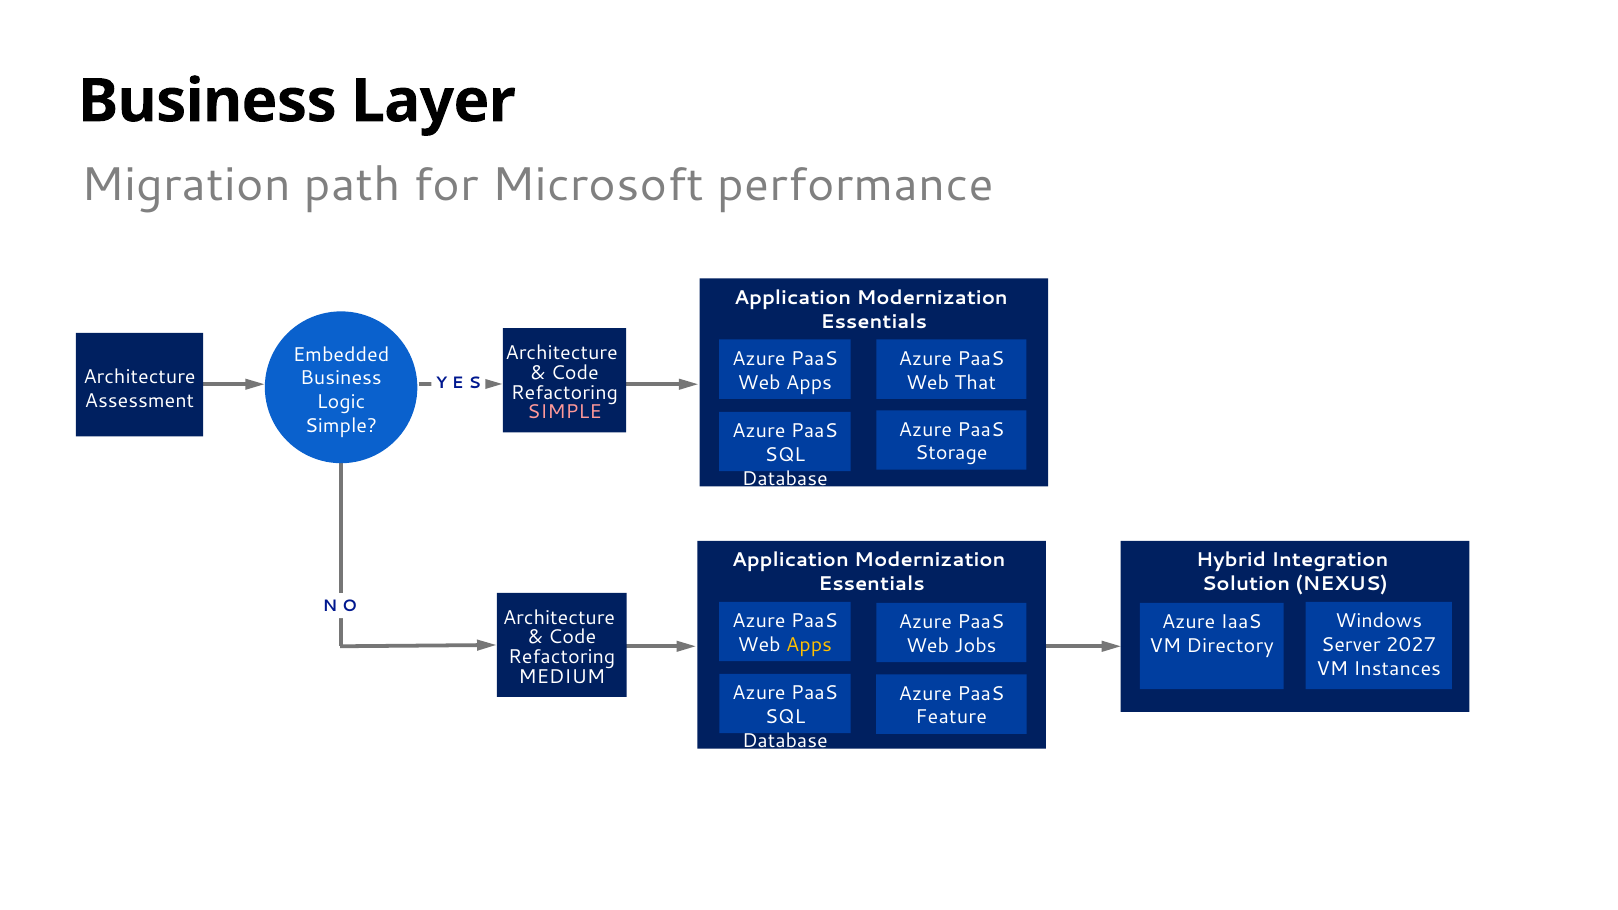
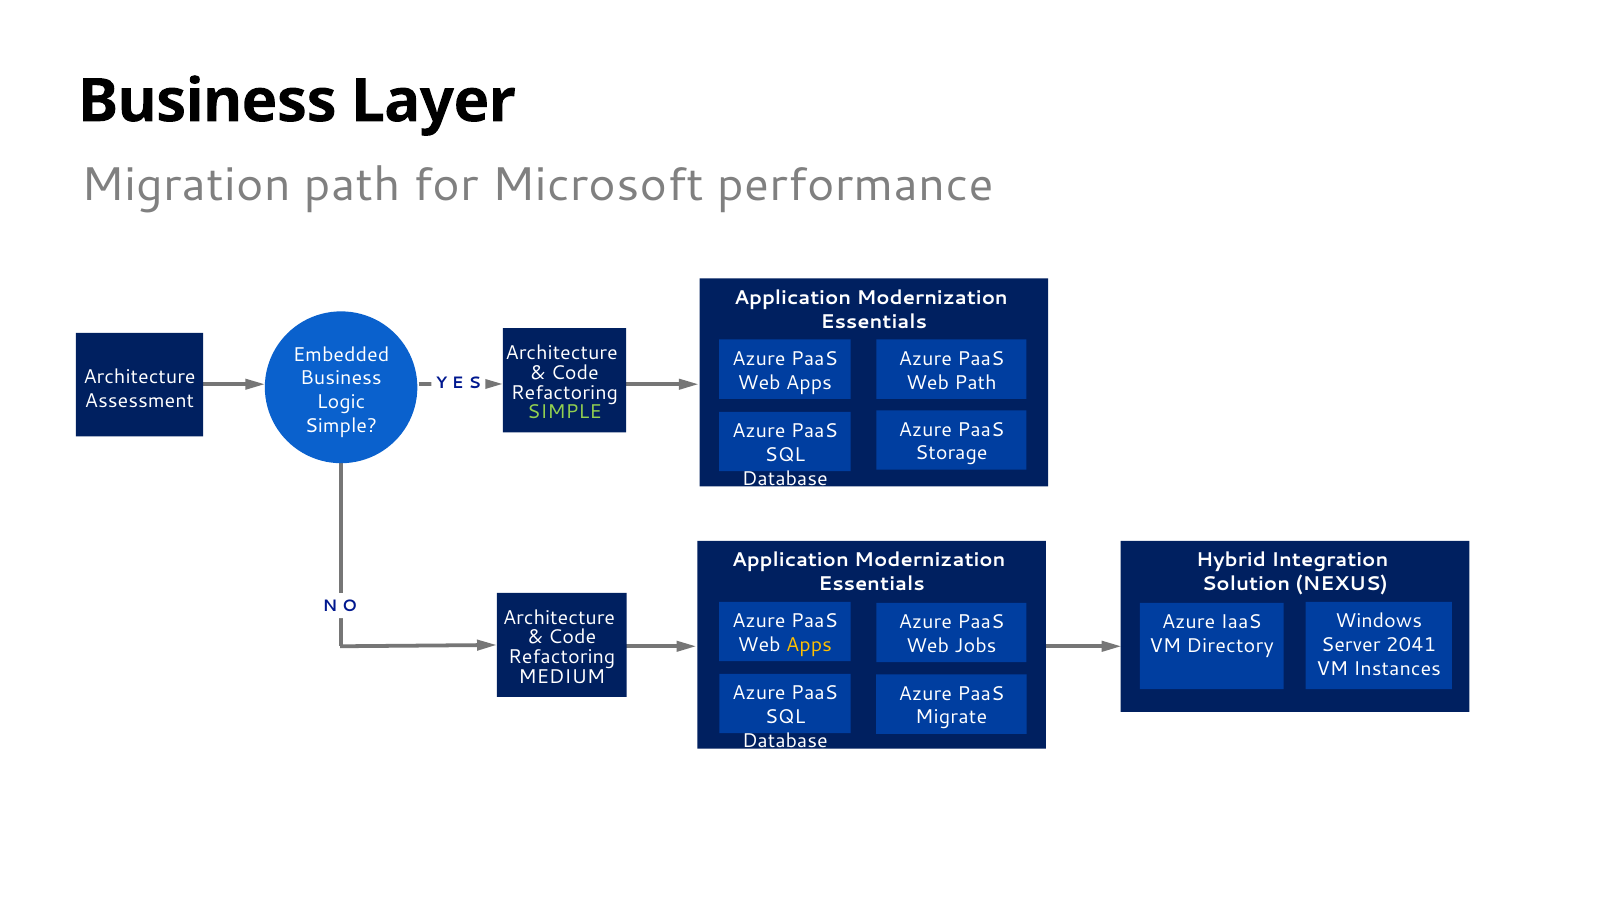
Web That: That -> Path (975, 383)
SIMPLE colour: pink -> light green (564, 412)
2027: 2027 -> 2041 (1411, 645)
Feature: Feature -> Migrate (951, 717)
